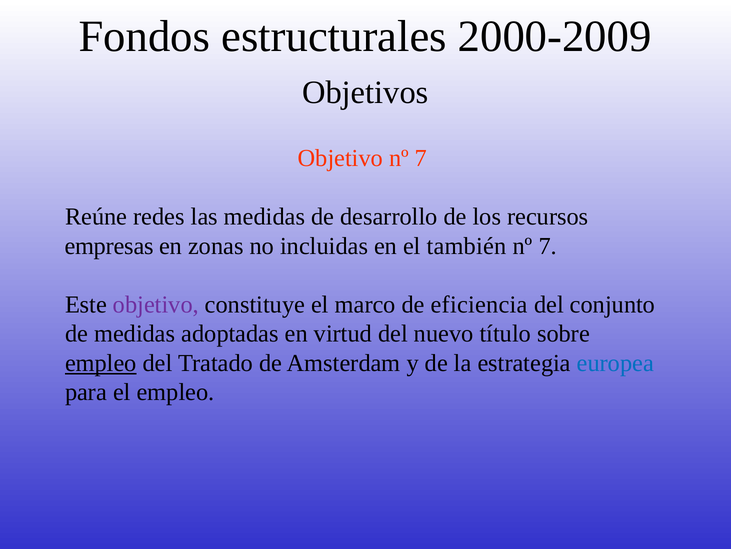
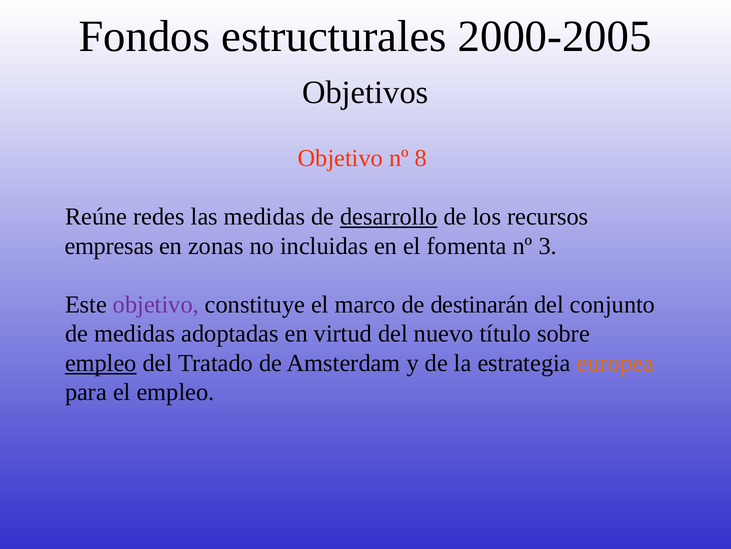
2000-2009: 2000-2009 -> 2000-2005 (555, 37)
Objetivo nº 7: 7 -> 8 (421, 158)
desarrollo underline: none -> present (389, 216)
también: también -> fomenta (467, 246)
7: 7 -> 3 (548, 246)
eficiencia: eficiencia -> destinarán (479, 304)
europea colour: blue -> orange (615, 363)
